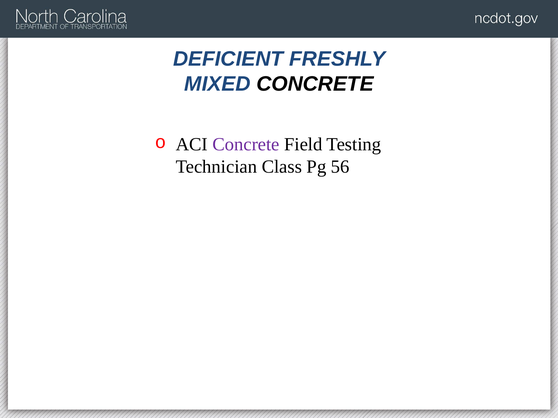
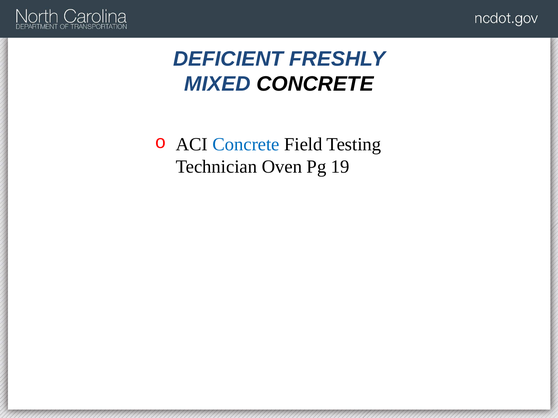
Concrete colour: purple -> blue (246, 145)
Class: Class -> Oven (282, 167)
56: 56 -> 19 (340, 167)
